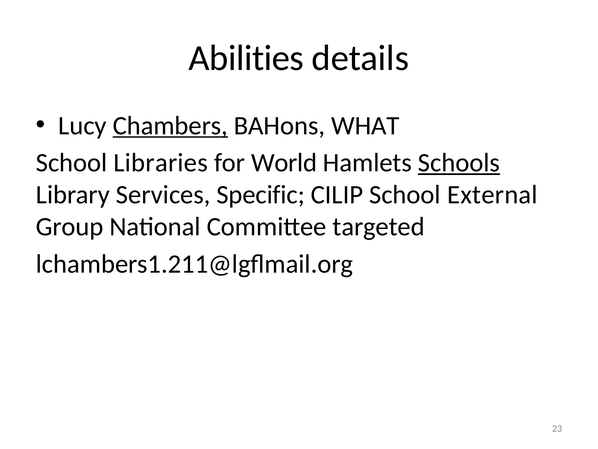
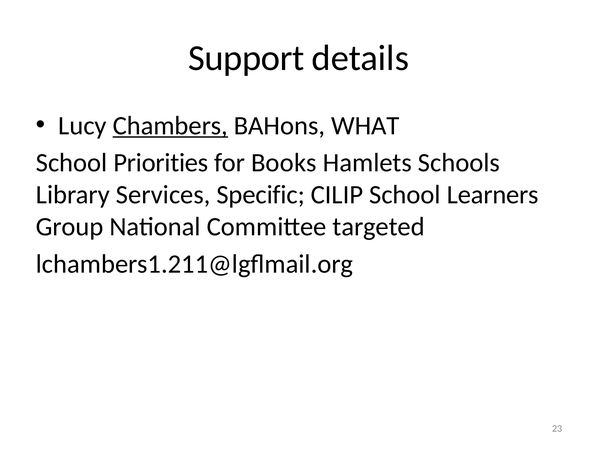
Abilities: Abilities -> Support (246, 58)
Libraries: Libraries -> Priorities (161, 163)
World: World -> Books (284, 163)
Schools underline: present -> none (459, 163)
External: External -> Learners (493, 195)
